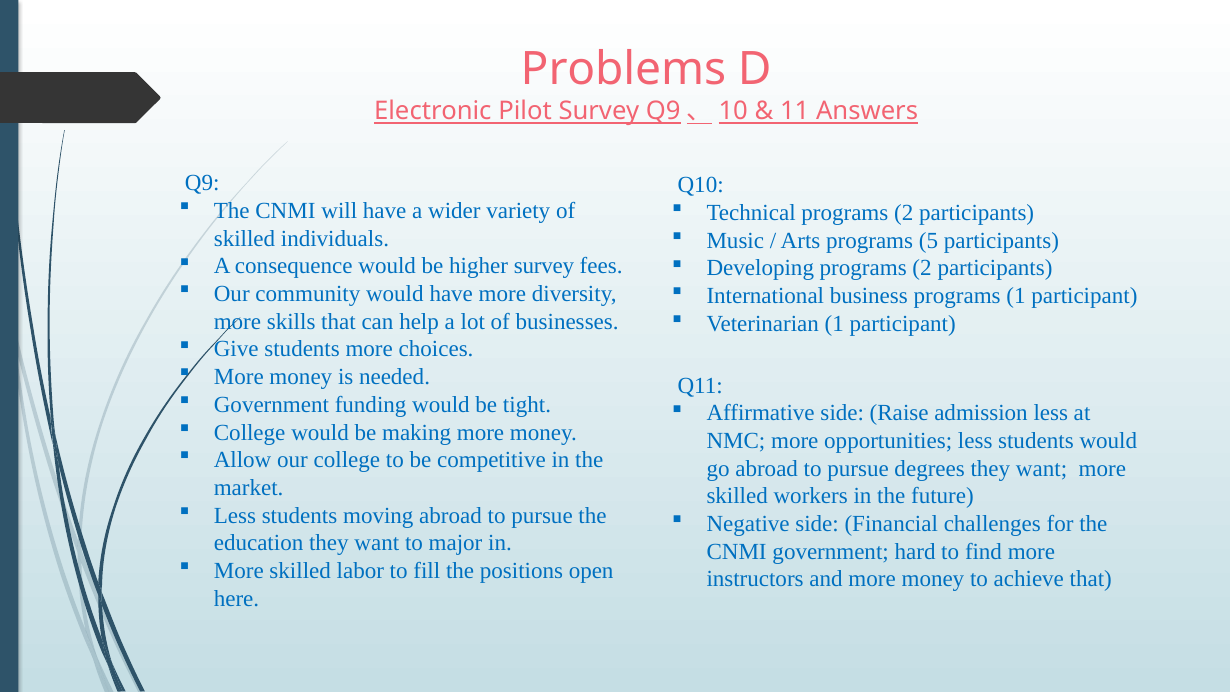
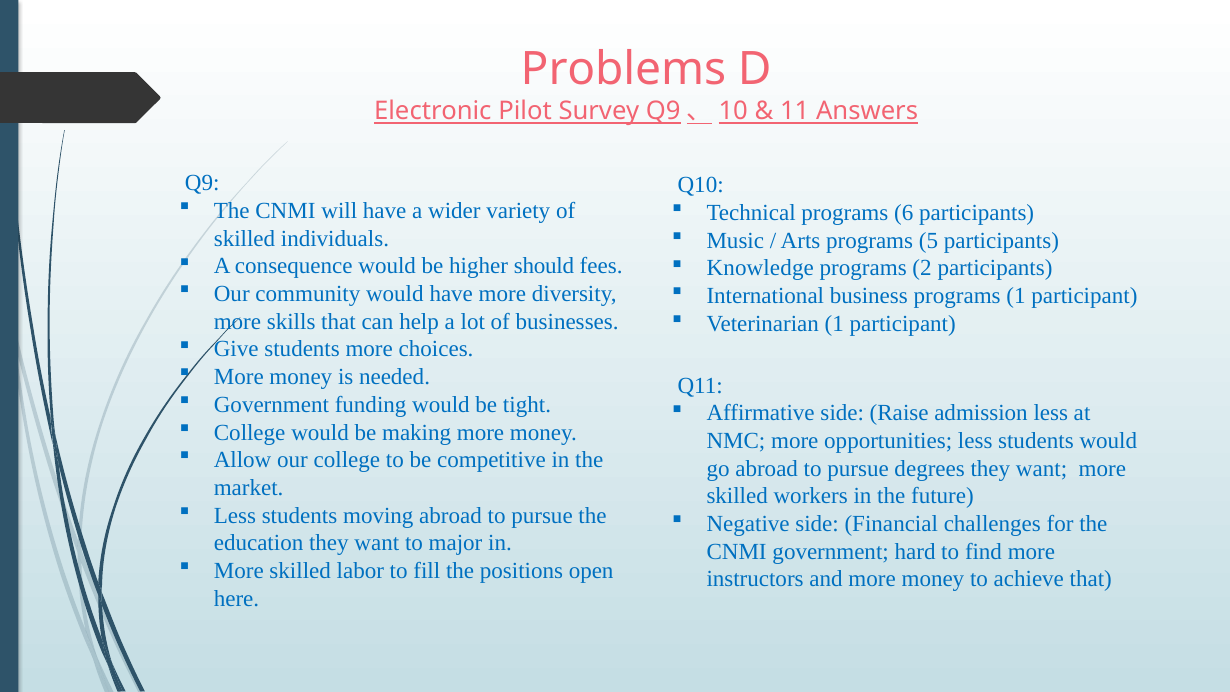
Technical programs 2: 2 -> 6 (904, 213)
higher survey: survey -> should (544, 266)
Developing: Developing -> Knowledge (760, 268)
